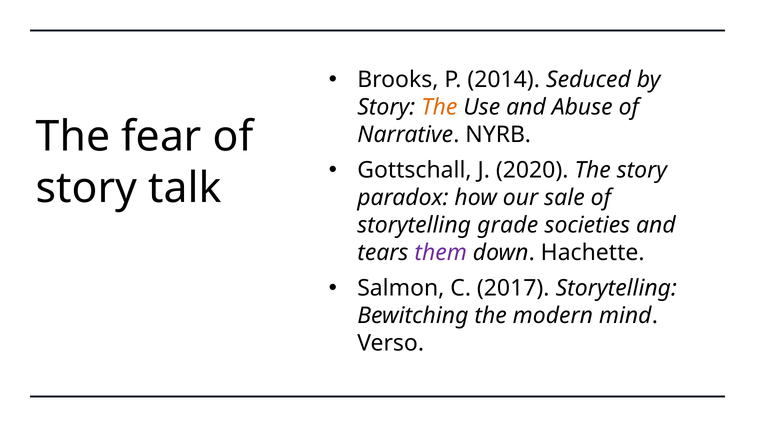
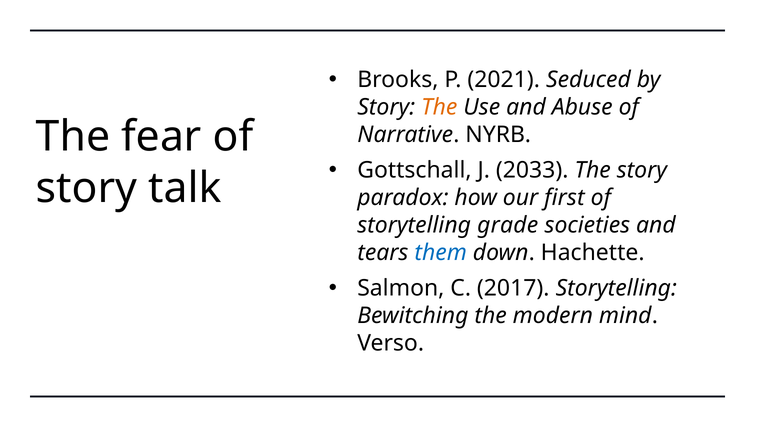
2014: 2014 -> 2021 (504, 80)
2020: 2020 -> 2033 (532, 170)
sale: sale -> first (564, 198)
them colour: purple -> blue (441, 253)
